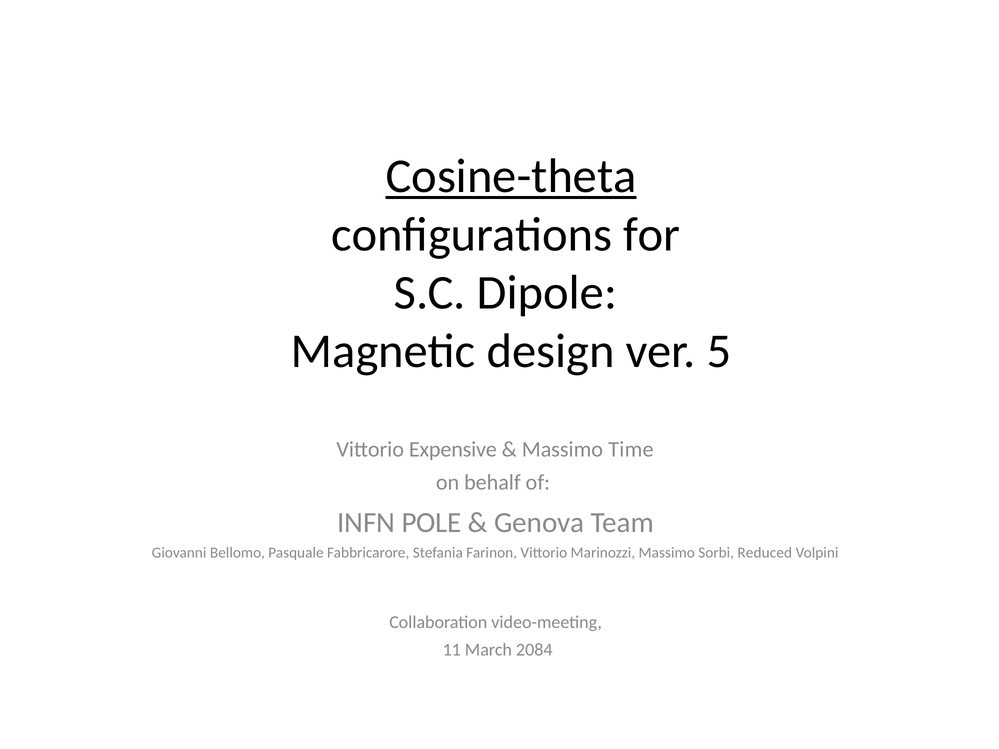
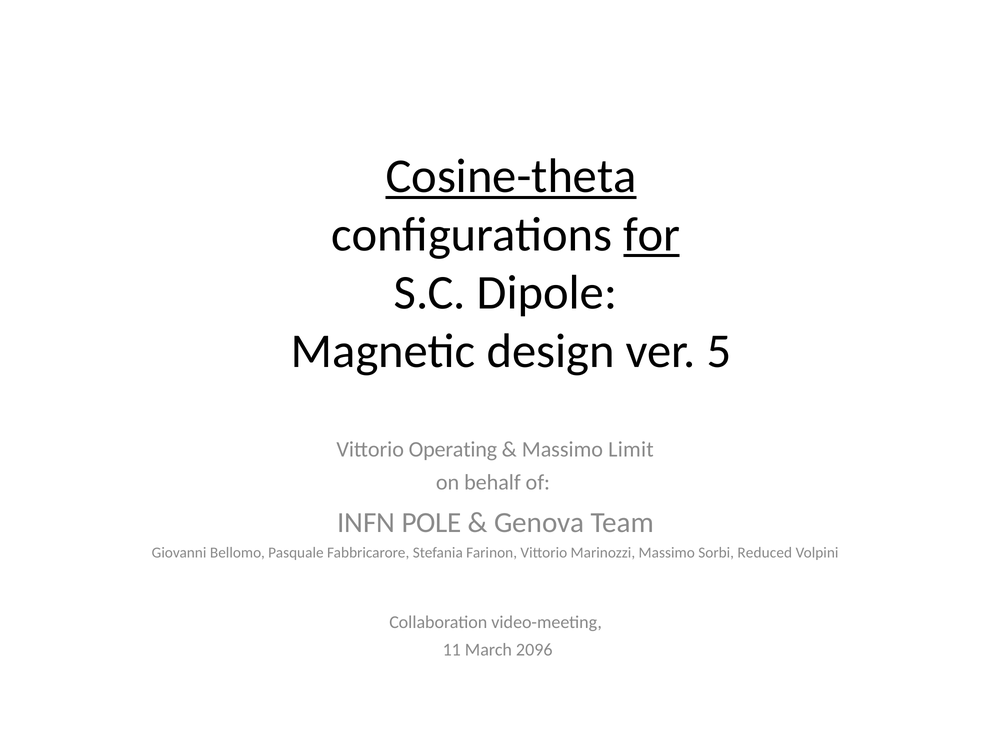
for underline: none -> present (652, 235)
Expensive: Expensive -> Operating (453, 450)
Time: Time -> Limit (631, 450)
2084: 2084 -> 2096 (534, 650)
